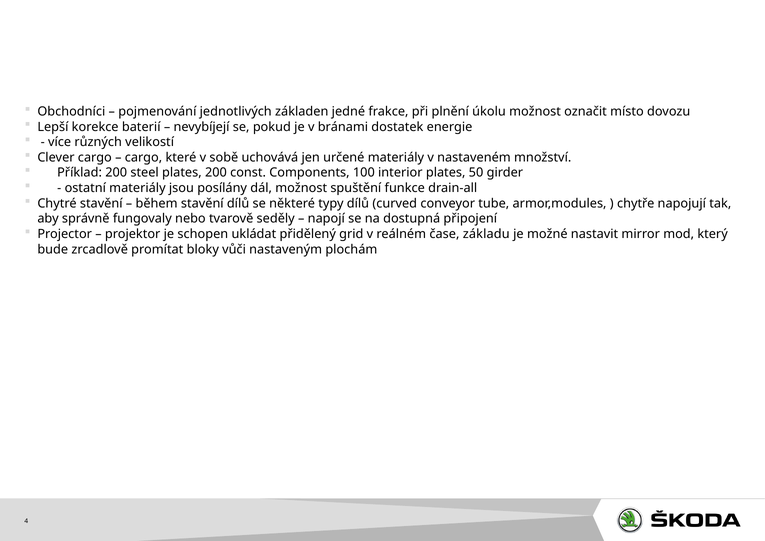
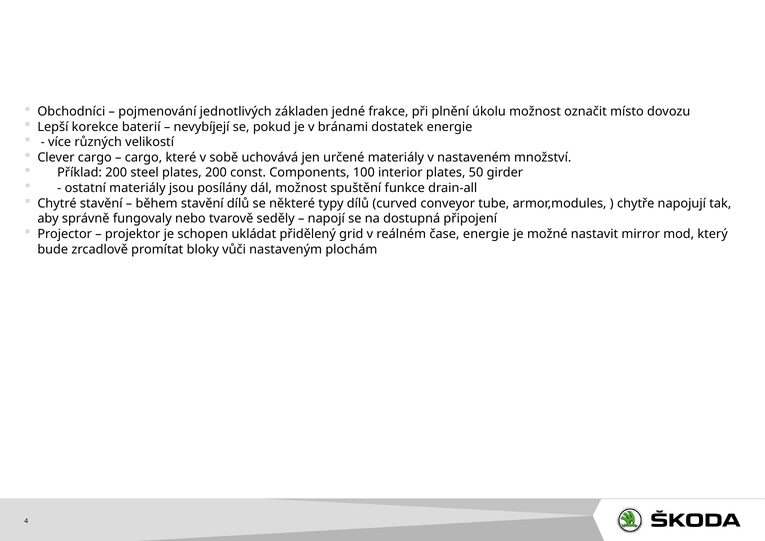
čase základu: základu -> energie (486, 234)
